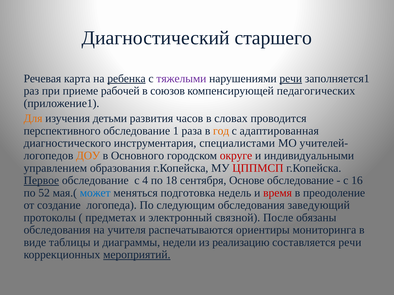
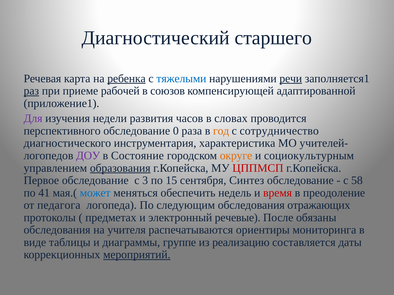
тяжелыми colour: purple -> blue (181, 79)
раз underline: none -> present (31, 91)
педагогических: педагогических -> адаптированной (316, 91)
Для colour: orange -> purple (33, 119)
детьми: детьми -> недели (110, 119)
1: 1 -> 0 (176, 131)
адаптированная: адаптированная -> сотрудничество (279, 131)
специалистами: специалистами -> характеристика (237, 143)
ДОУ colour: orange -> purple (88, 156)
Основного: Основного -> Состояние (137, 156)
округе colour: red -> orange (236, 156)
индивидуальными: индивидуальными -> социокультурным (309, 156)
образования underline: none -> present (120, 168)
Первое underline: present -> none (41, 181)
4: 4 -> 3 (145, 181)
18: 18 -> 15 (171, 181)
Основе: Основе -> Синтез (247, 181)
16: 16 -> 58 (357, 181)
52: 52 -> 41 (44, 193)
подготовка: подготовка -> обеспечить (188, 193)
создание: создание -> педагога (59, 205)
заведующий: заведующий -> отражающих (319, 205)
связной: связной -> речевые (238, 218)
недели: недели -> группе (179, 243)
составляется речи: речи -> даты (350, 243)
